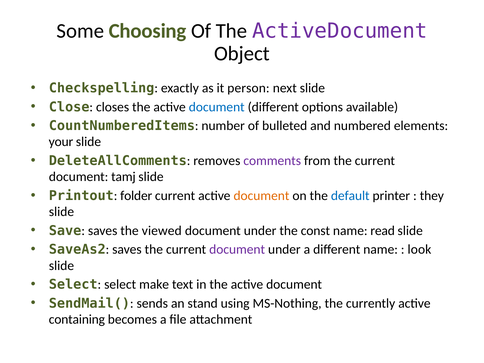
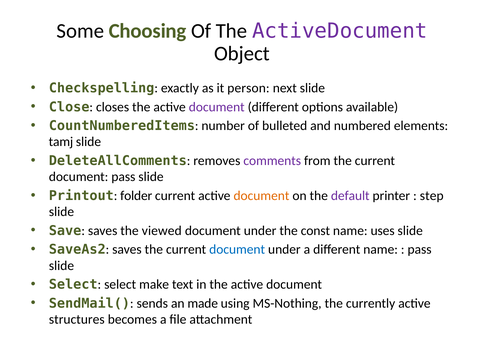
document colour: blue -> purple (217, 107)
your: your -> tamj (61, 142)
document tamj: tamj -> pass (123, 177)
default colour: blue -> purple (350, 196)
they: they -> step (432, 196)
read: read -> uses (383, 231)
document colour: purple -> blue (237, 249)
look: look -> pass (420, 249)
stand: stand -> made (203, 303)
containing: containing -> structures (77, 319)
